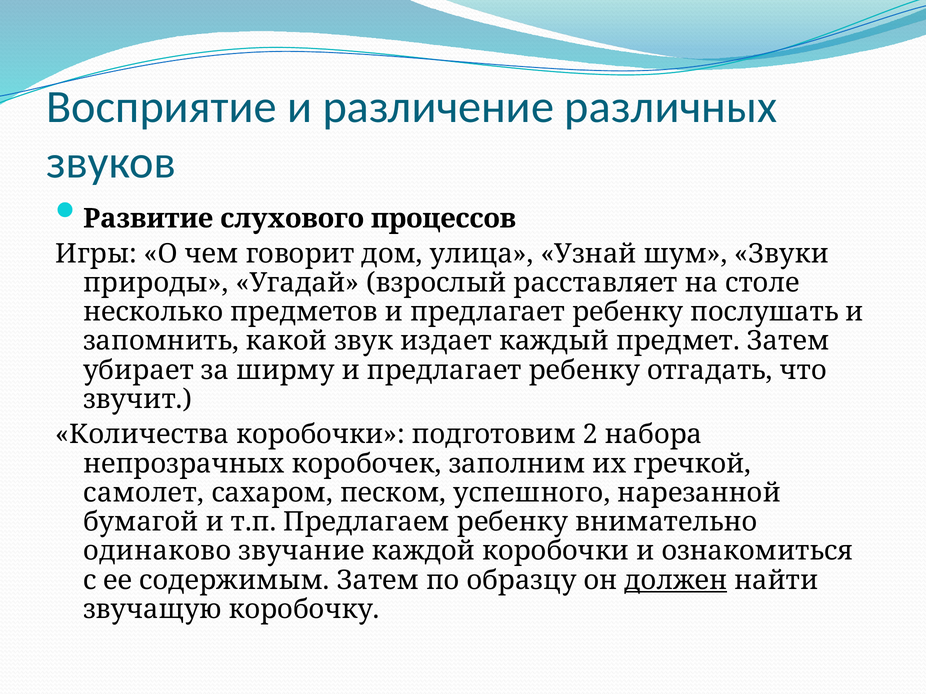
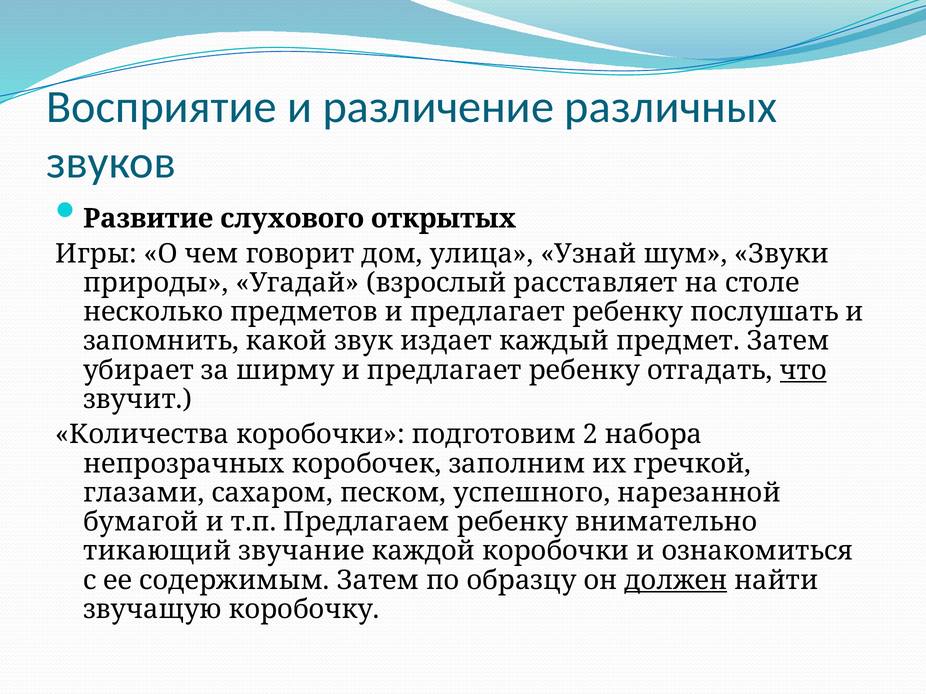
процессов: процессов -> открытых (444, 219)
что underline: none -> present (803, 370)
самолет: самолет -> глазами (144, 493)
одинаково: одинаково -> тикающий (157, 551)
